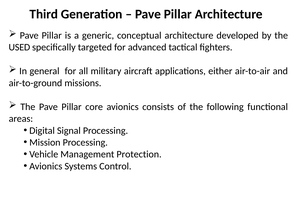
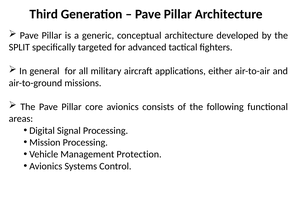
USED: USED -> SPLIT (19, 47)
